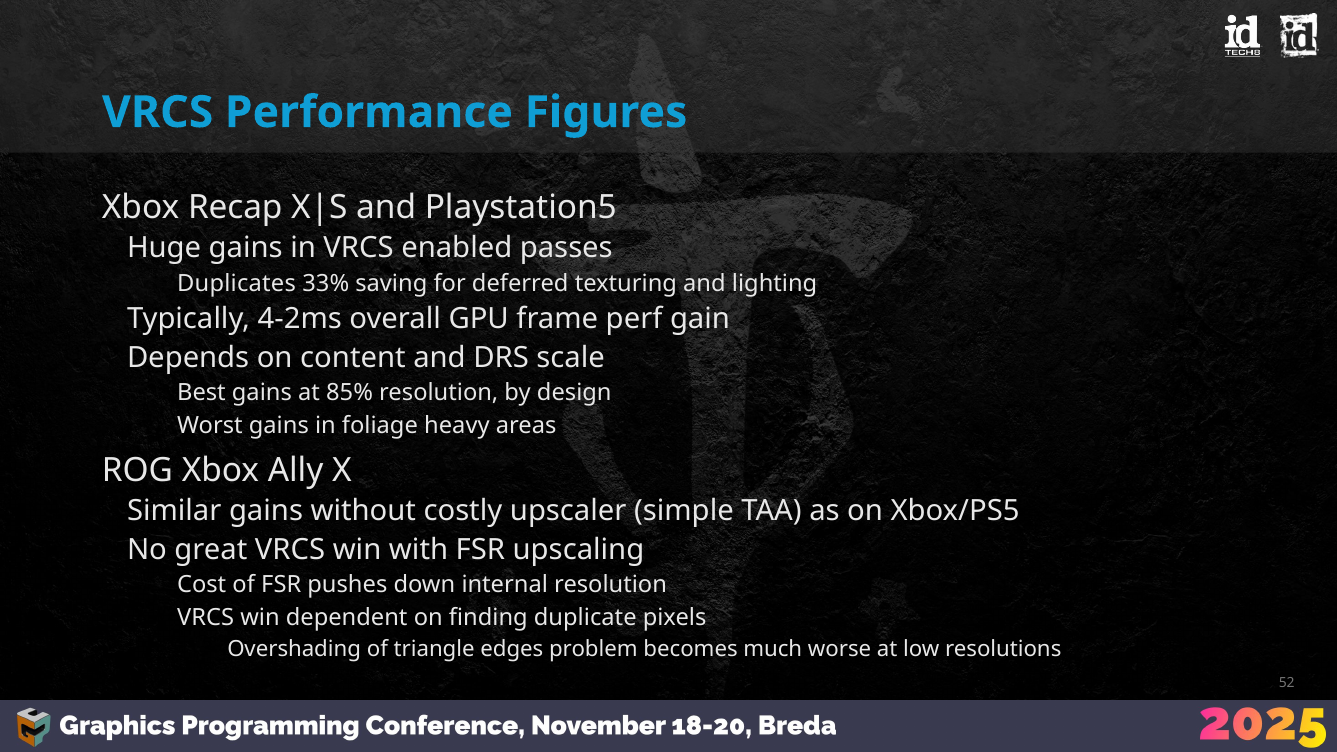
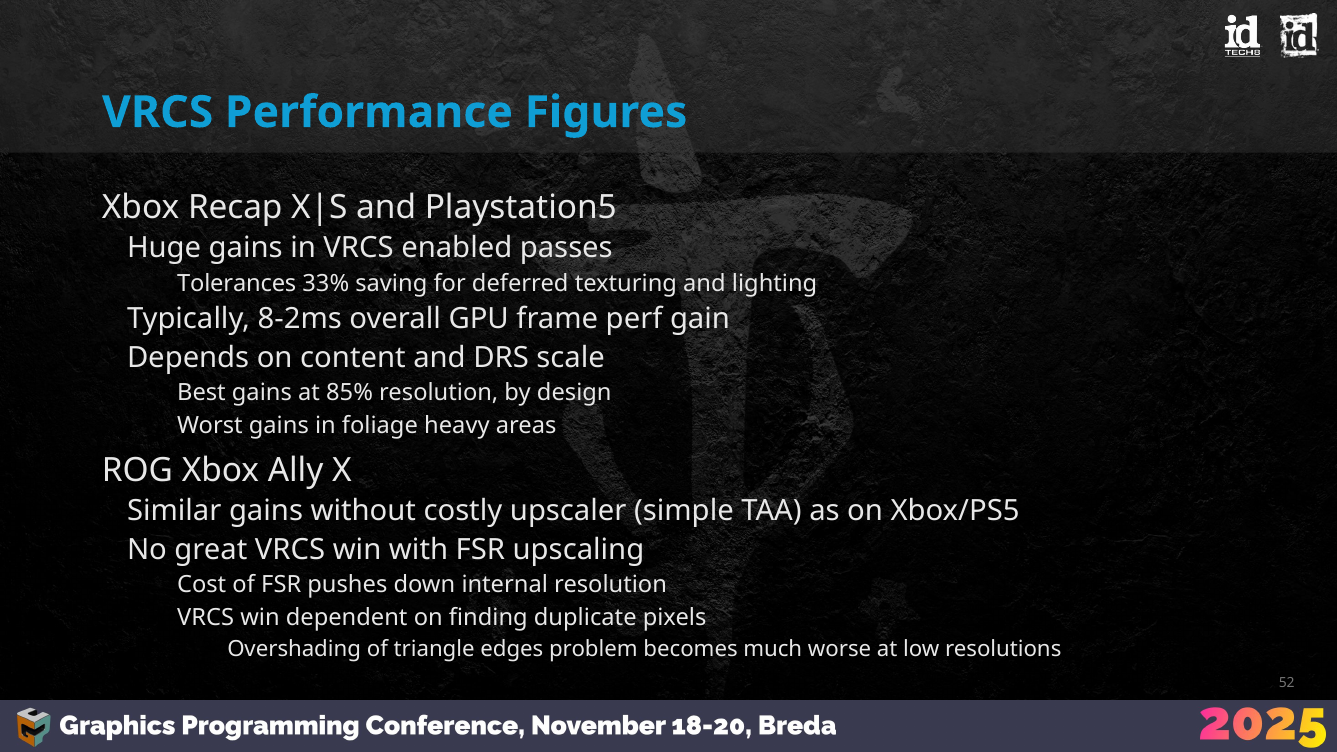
Duplicates: Duplicates -> Tolerances (237, 283)
4-2ms: 4-2ms -> 8-2ms (300, 319)
